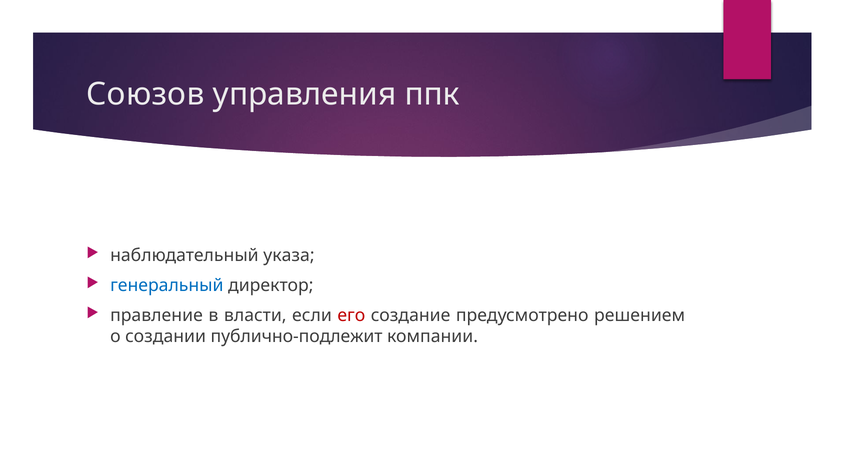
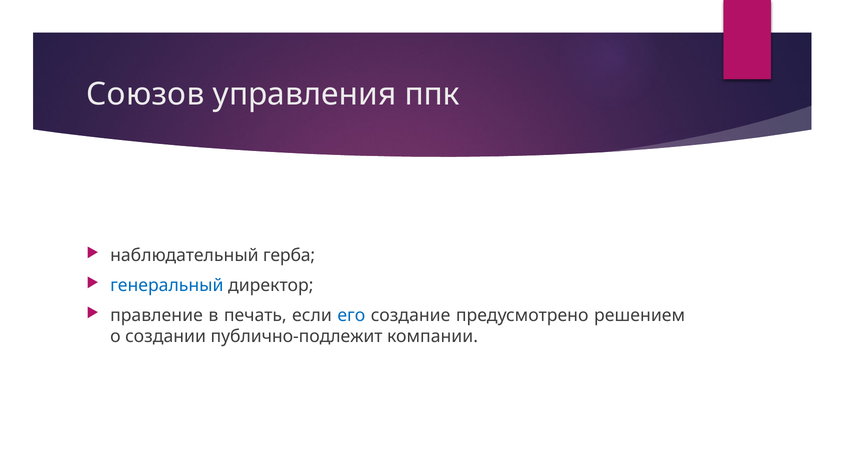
указа: указа -> герба (289, 256)
власти: власти -> печать (255, 316)
его colour: red -> blue (351, 316)
